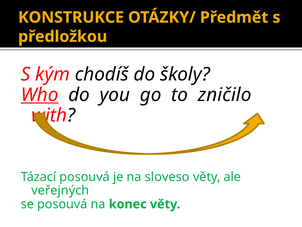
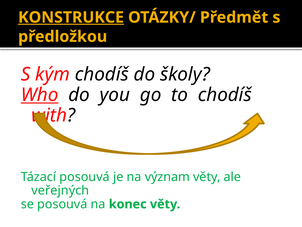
KONSTRUKCE underline: none -> present (71, 17)
to zničilo: zničilo -> chodíš (225, 95)
sloveso: sloveso -> význam (167, 177)
